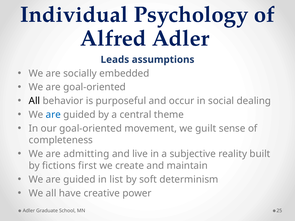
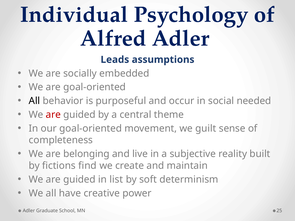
dealing: dealing -> needed (254, 101)
are colour: blue -> red (53, 115)
admitting: admitting -> belonging (86, 154)
first: first -> find (87, 166)
